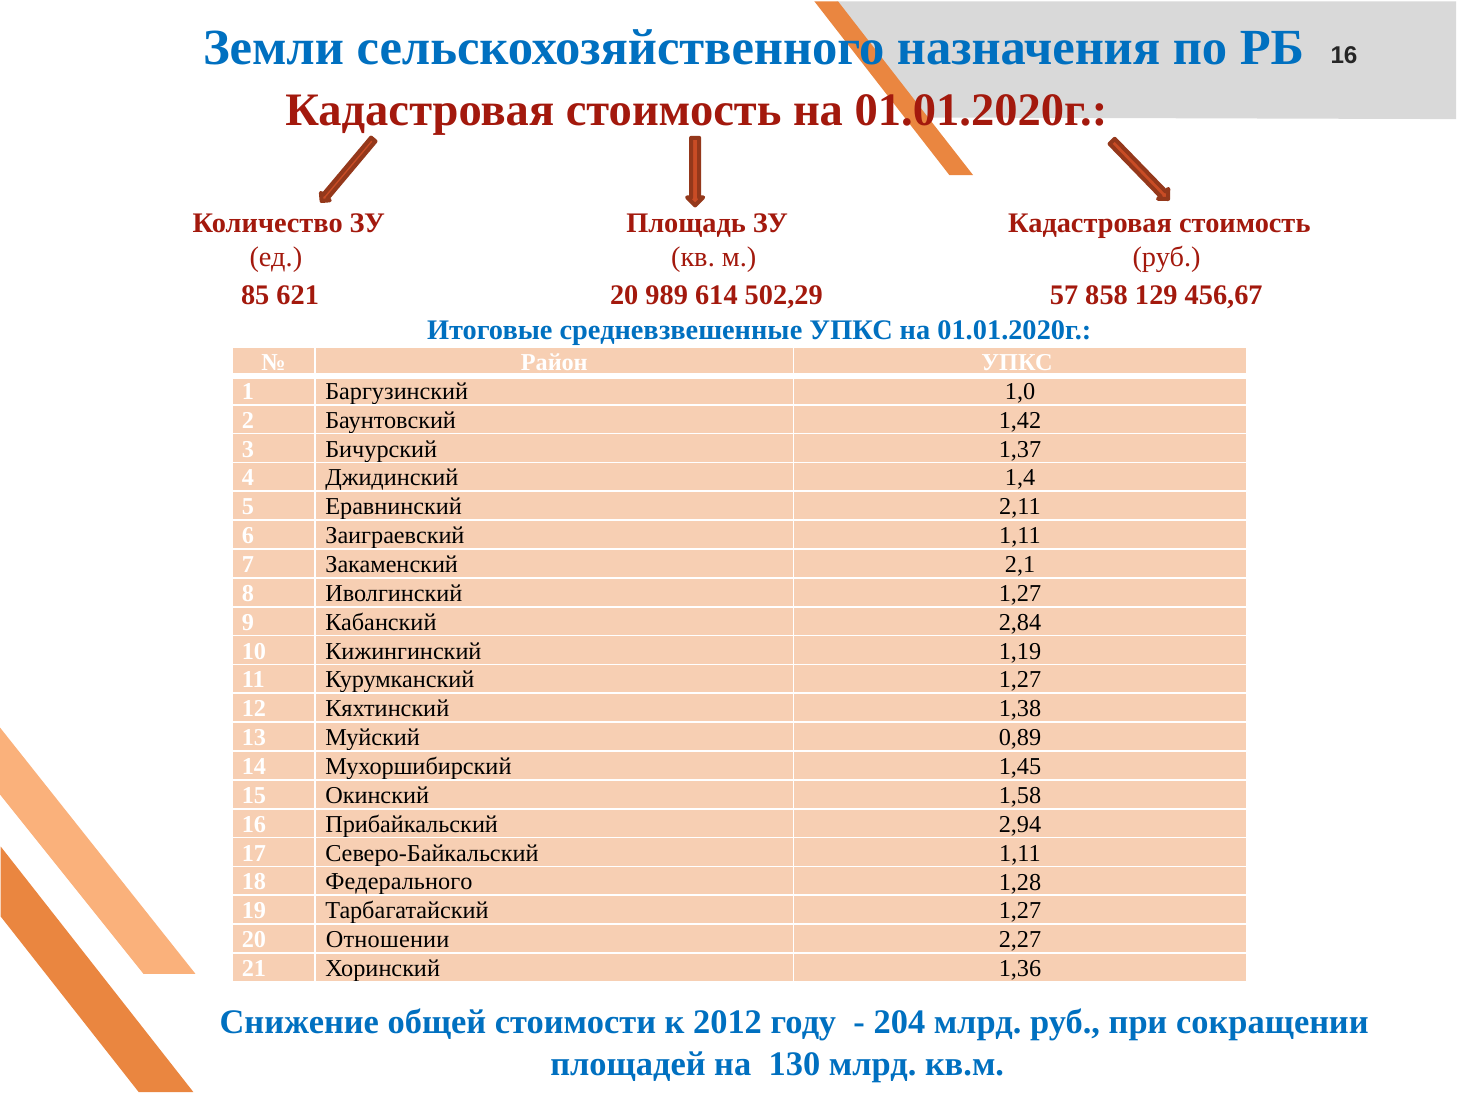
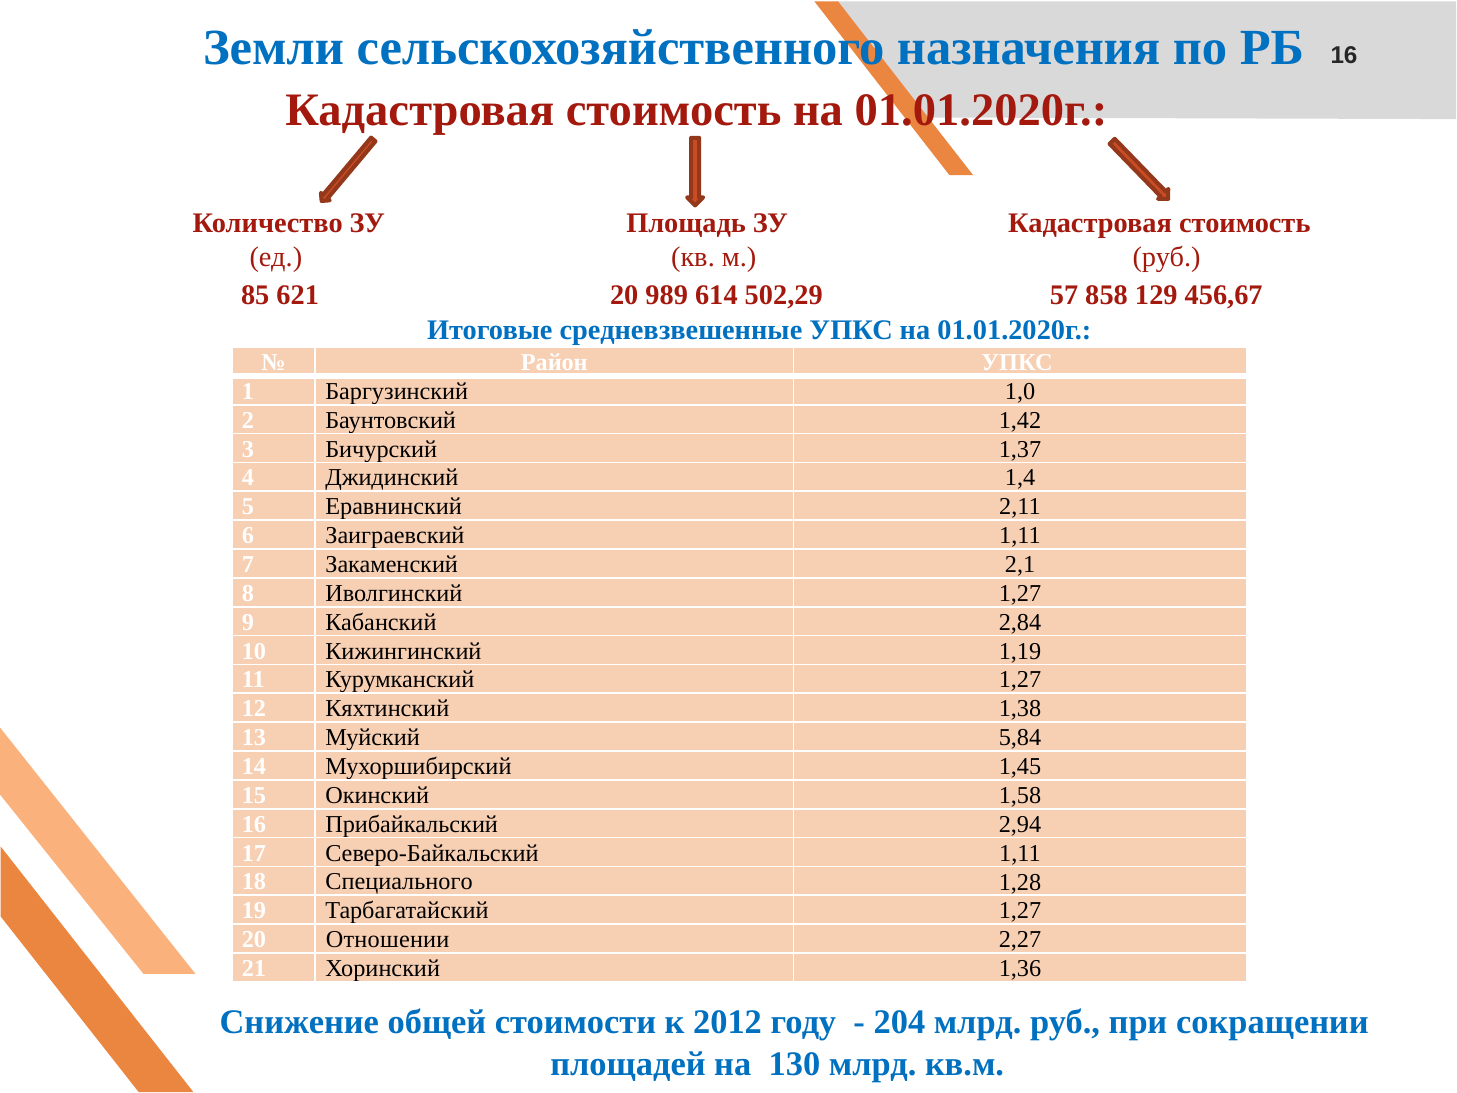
0,89: 0,89 -> 5,84 (1020, 738)
Федерального: Федерального -> Специального (399, 882)
